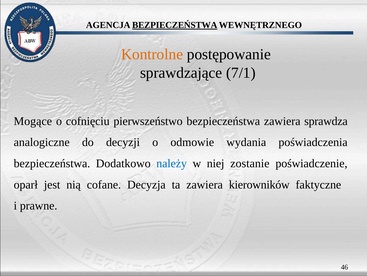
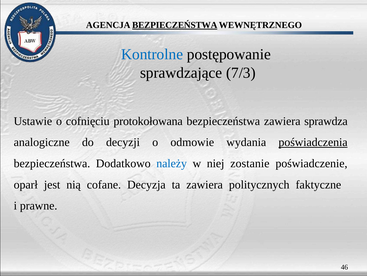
Kontrolne colour: orange -> blue (152, 54)
7/1: 7/1 -> 7/3 (241, 73)
Mogące: Mogące -> Ustawie (33, 121)
pierwszeństwo: pierwszeństwo -> protokołowana (148, 121)
poświadczenia underline: none -> present (313, 142)
kierowników: kierowników -> politycznych (259, 184)
